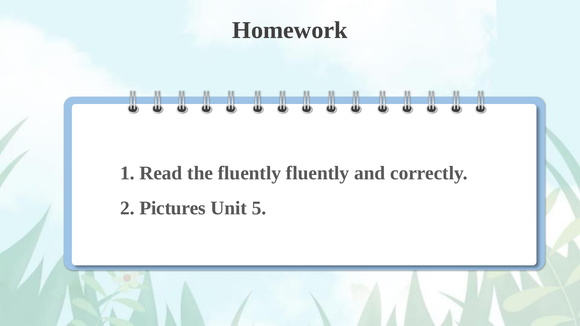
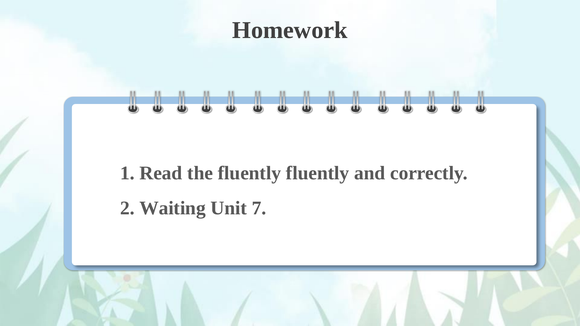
Pictures: Pictures -> Waiting (173, 208)
5: 5 -> 7 (259, 208)
